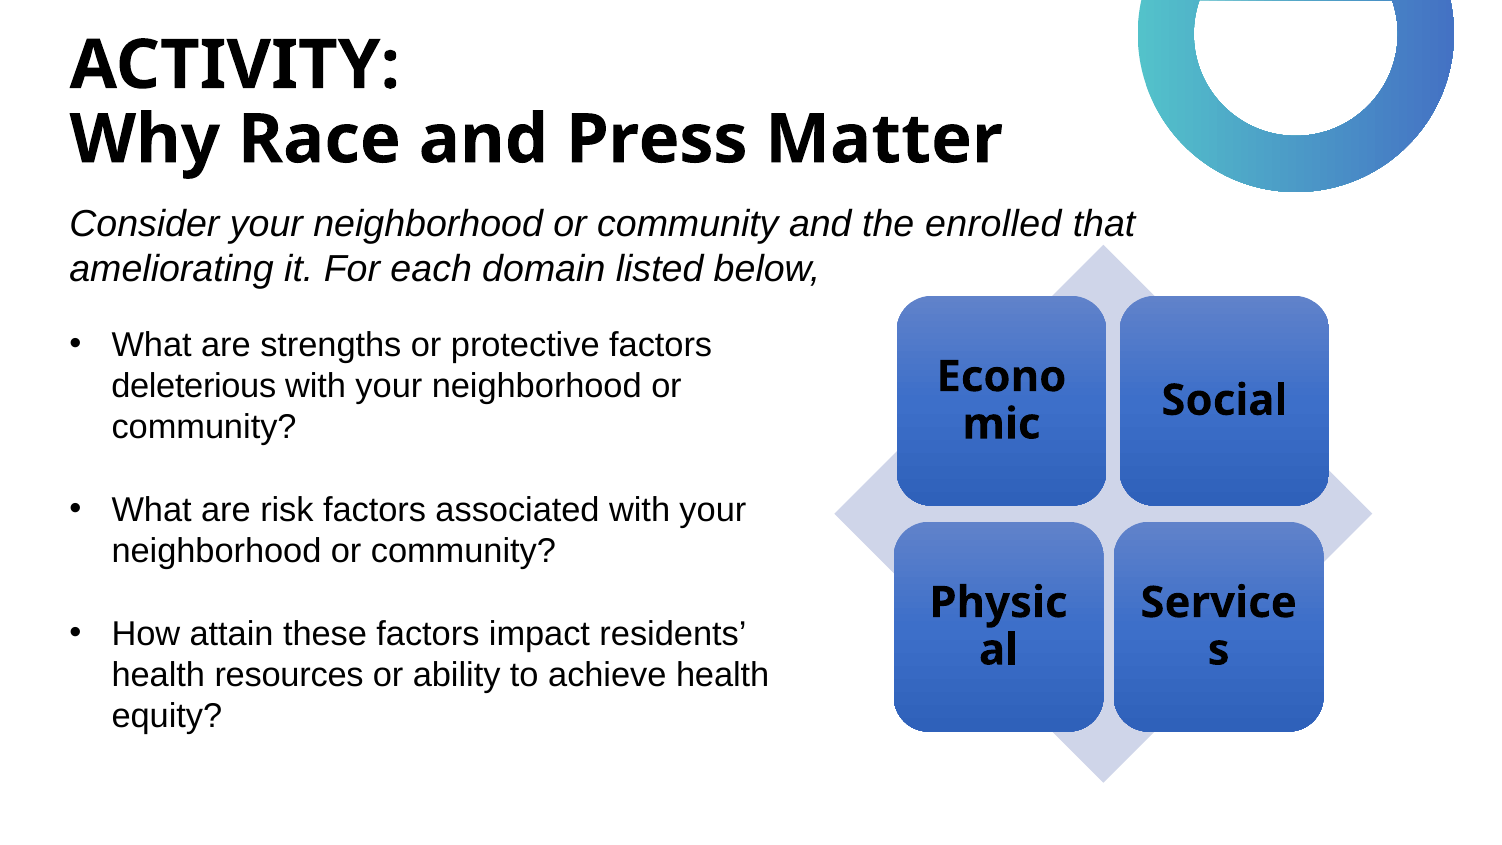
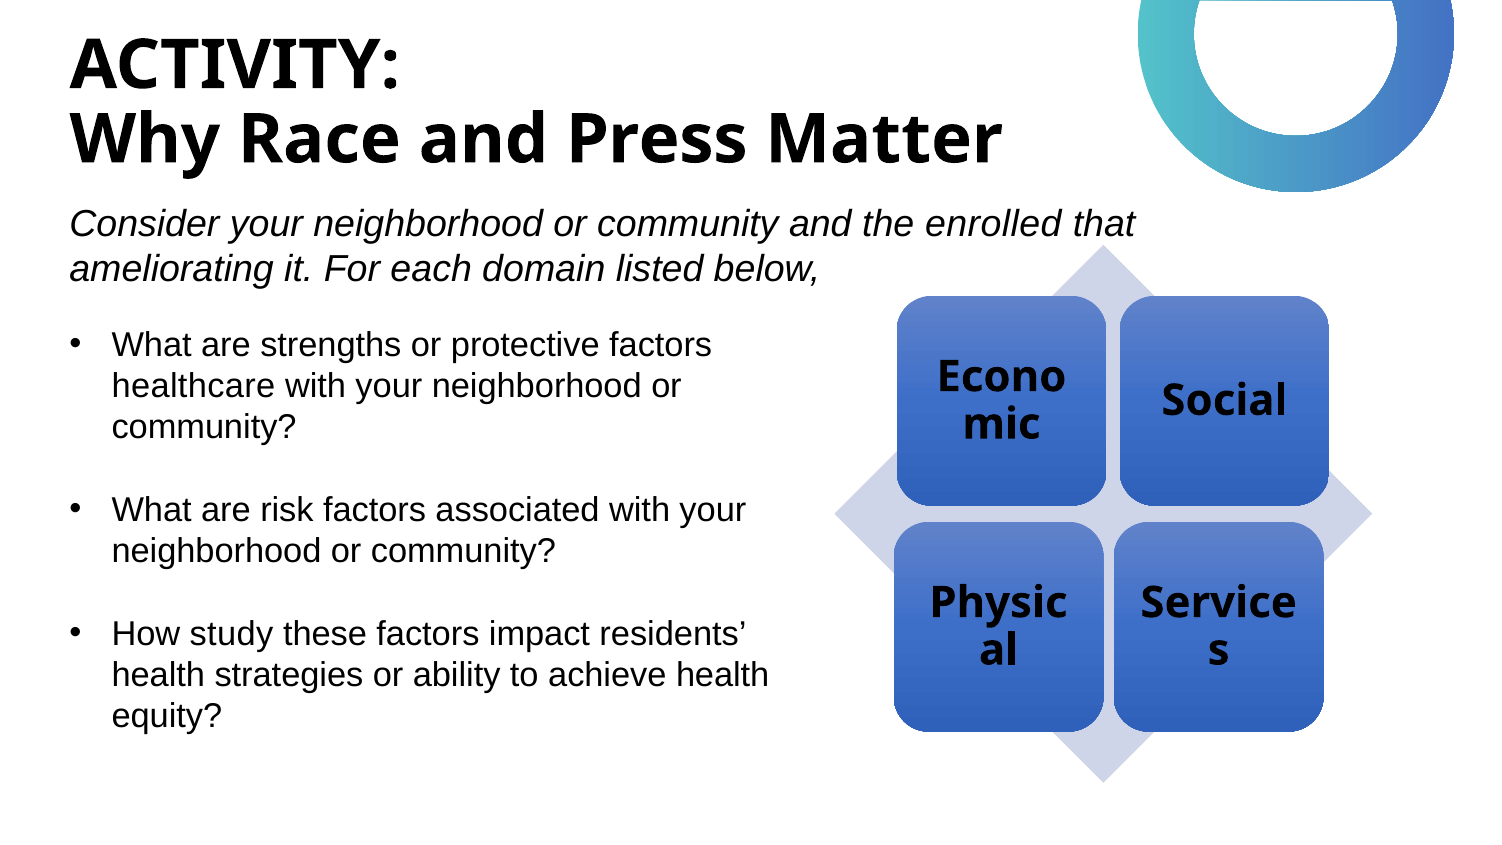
deleterious: deleterious -> healthcare (193, 386)
attain: attain -> study (231, 634)
resources: resources -> strategies (289, 675)
